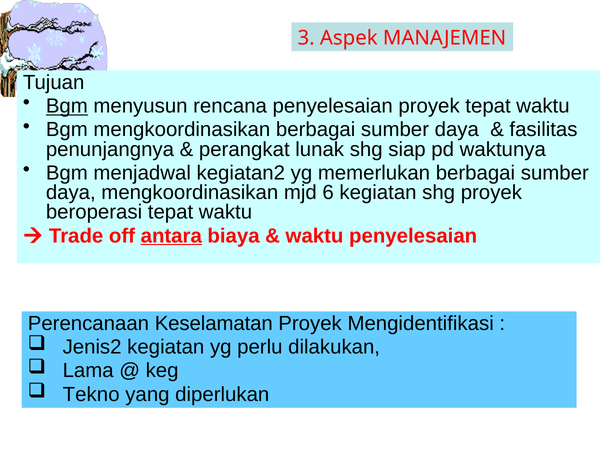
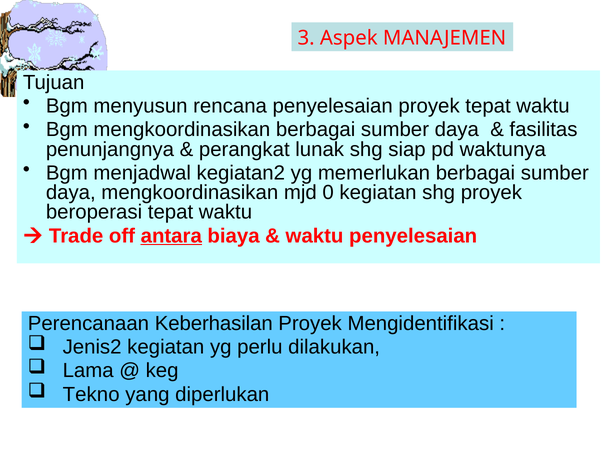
Bgm underline: present -> none (67, 106)
6: 6 -> 0 (328, 193)
Keselamatan: Keselamatan -> Keberhasilan (214, 323)
